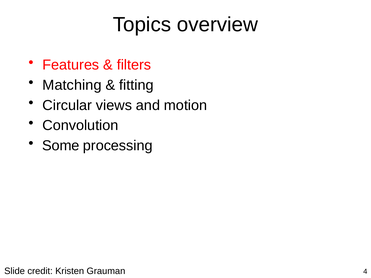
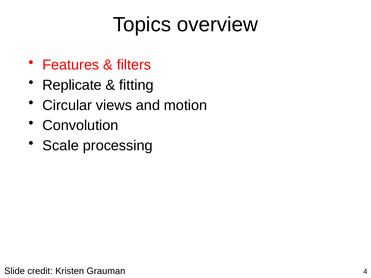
Matching: Matching -> Replicate (72, 85)
Some: Some -> Scale (61, 146)
